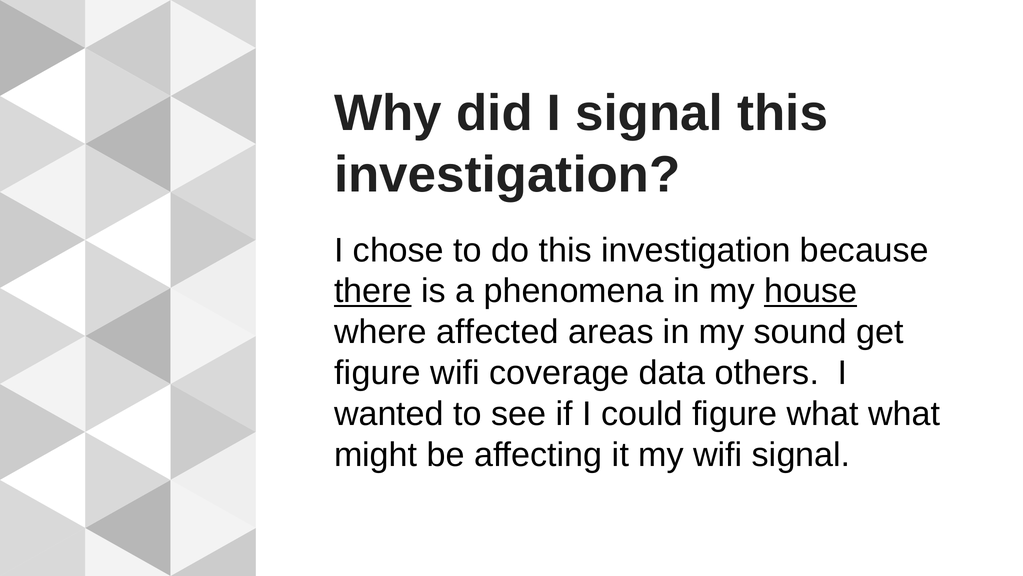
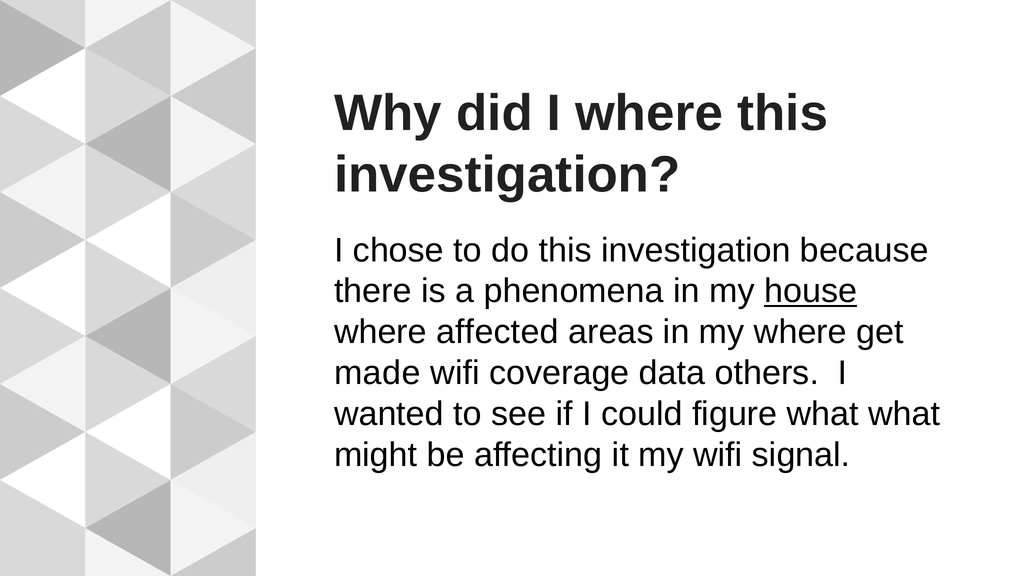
I signal: signal -> where (649, 113)
there underline: present -> none (373, 291)
my sound: sound -> where (800, 332)
figure: figure -> made (377, 373)
